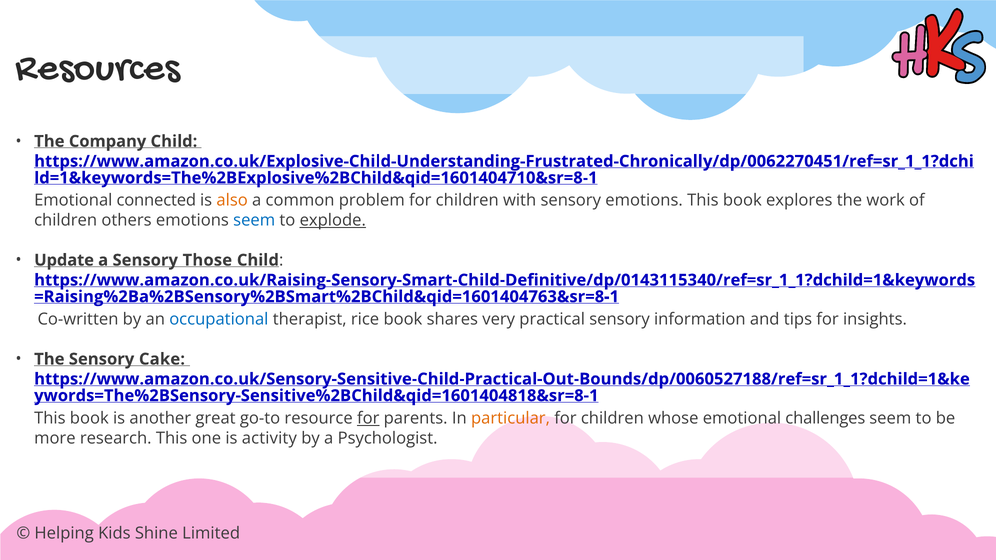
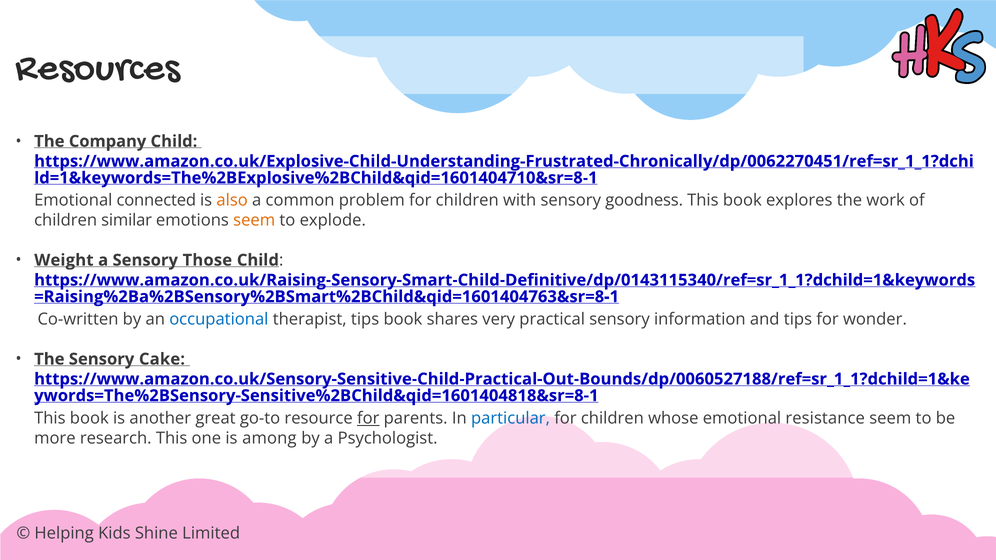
sensory emotions: emotions -> goodness (644, 201)
others: others -> similar (127, 220)
seem colour: blue -> orange (254, 220)
explode underline: present -> none (333, 220)
Update: Update -> Weight (64, 260)
therapist rice: rice -> tips (365, 319)
insights: insights -> wonder (875, 319)
particular colour: orange -> blue (510, 418)
challenges: challenges -> resistance (825, 418)
activity: activity -> among (269, 438)
